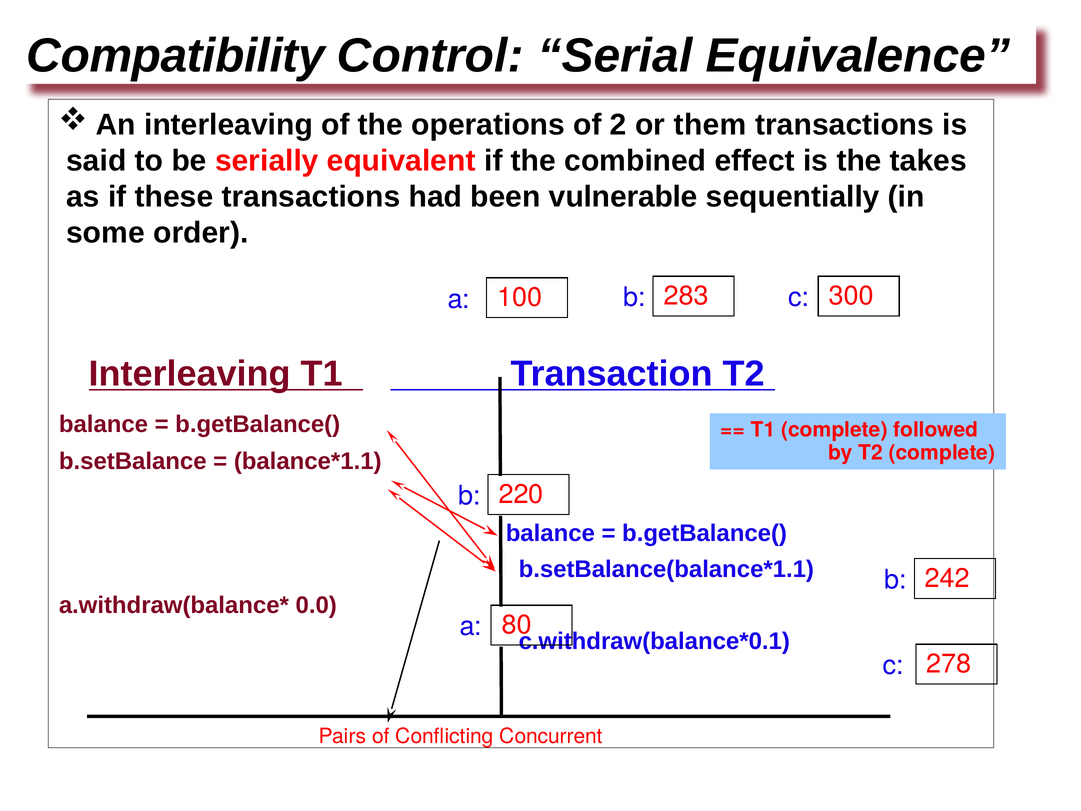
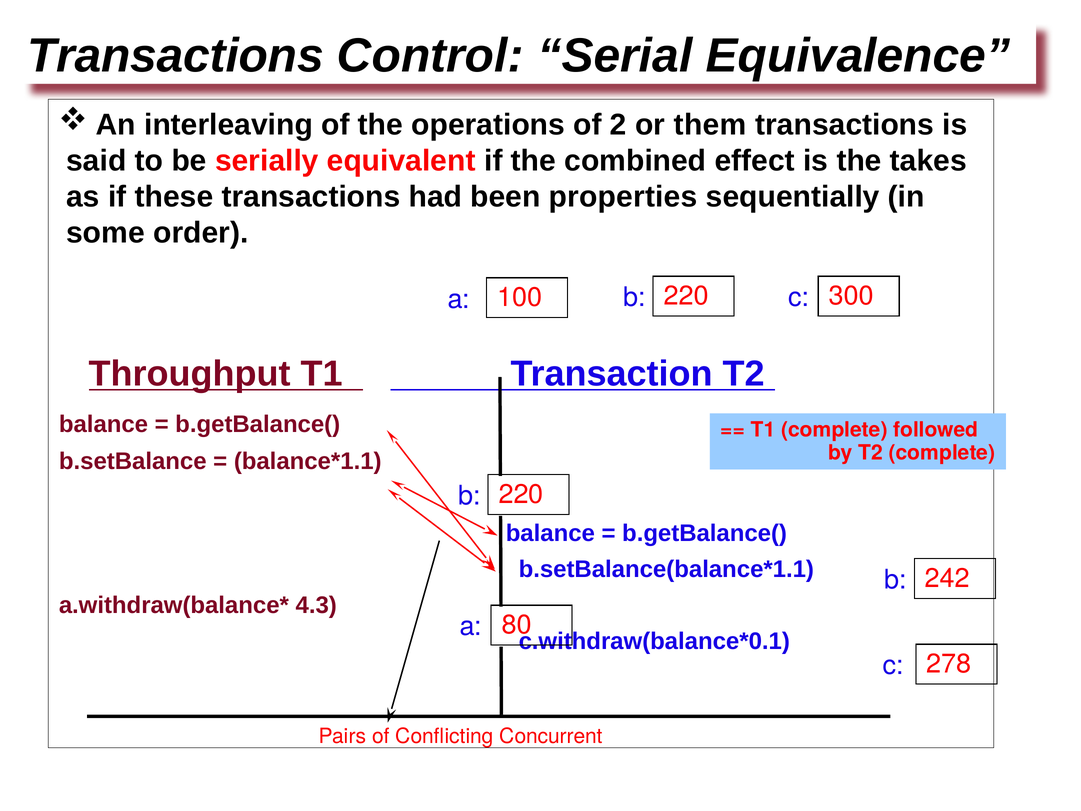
Compatibility: Compatibility -> Transactions (175, 56)
vulnerable: vulnerable -> properties (623, 197)
100 283: 283 -> 220 (686, 296)
Interleaving: Interleaving -> Throughput (190, 374)
0.0: 0.0 -> 4.3 (316, 605)
